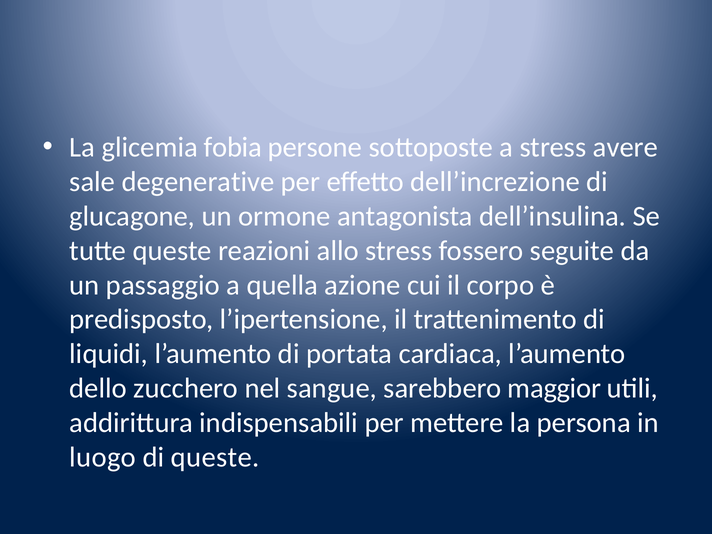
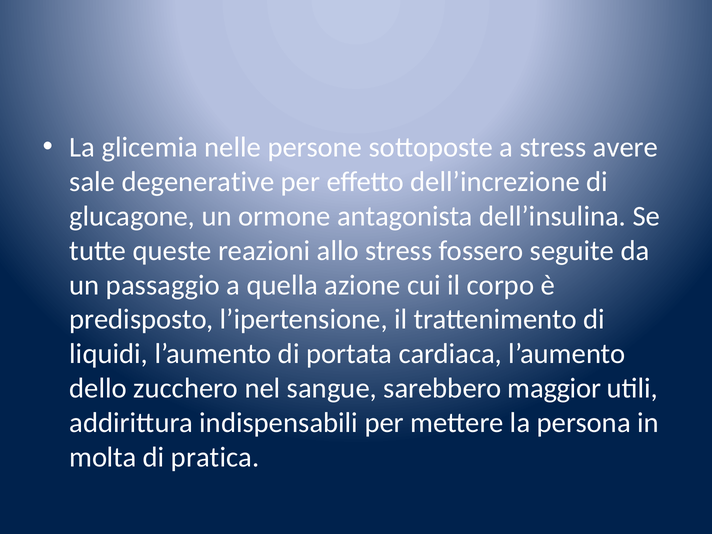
fobia: fobia -> nelle (233, 147)
luogo: luogo -> molta (103, 457)
di queste: queste -> pratica (215, 457)
